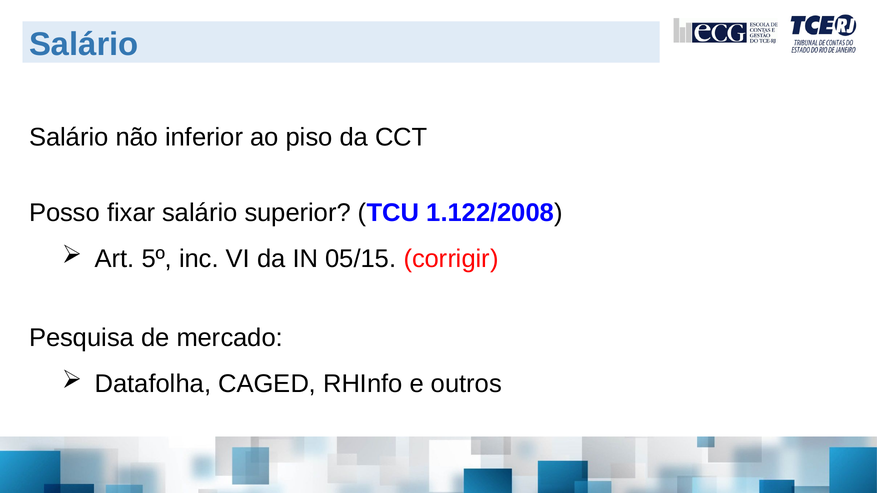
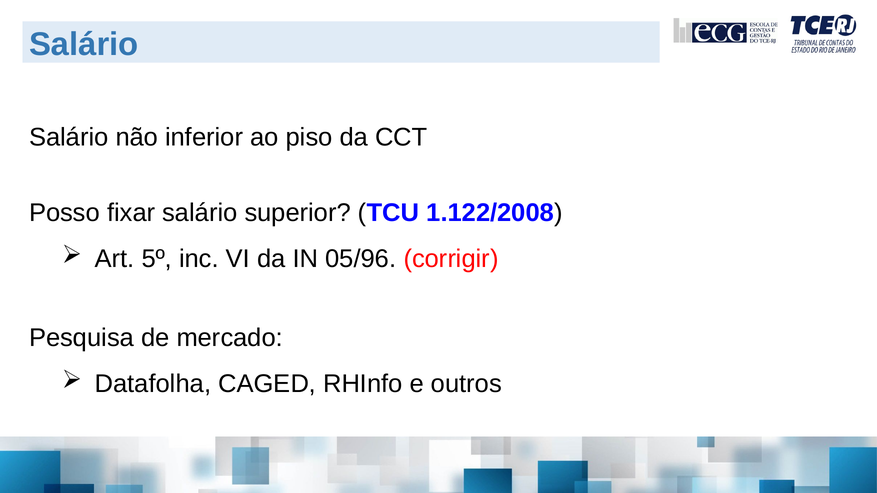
05/15: 05/15 -> 05/96 (361, 259)
